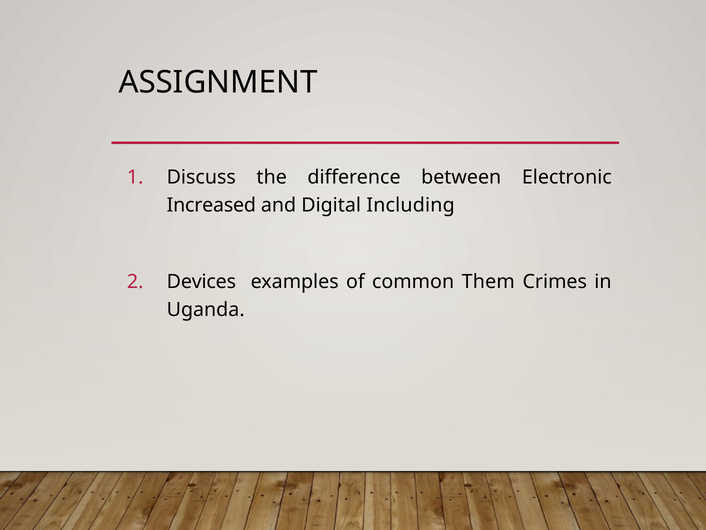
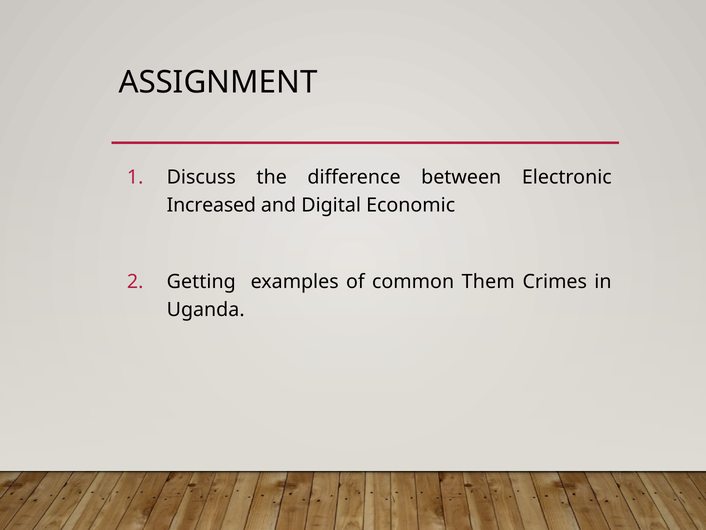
Including: Including -> Economic (411, 205)
Devices: Devices -> Getting (201, 281)
